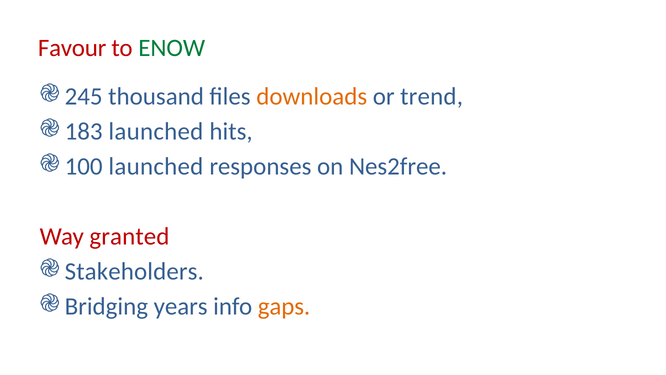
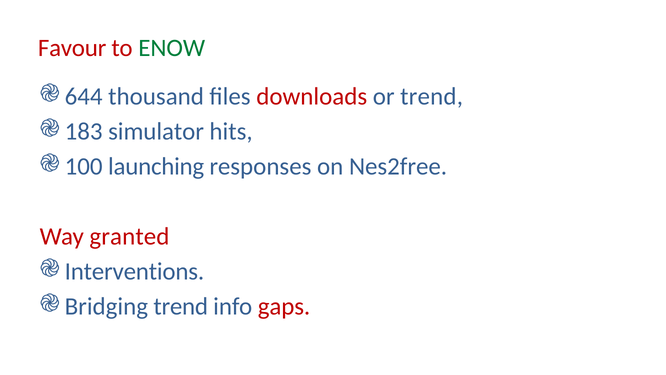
245: 245 -> 644 (84, 97)
downloads colour: orange -> red (312, 97)
183 launched: launched -> simulator (156, 131)
100 launched: launched -> launching (156, 166)
Stakeholders: Stakeholders -> Interventions (134, 271)
Bridging years: years -> trend (181, 306)
gaps colour: orange -> red (284, 306)
